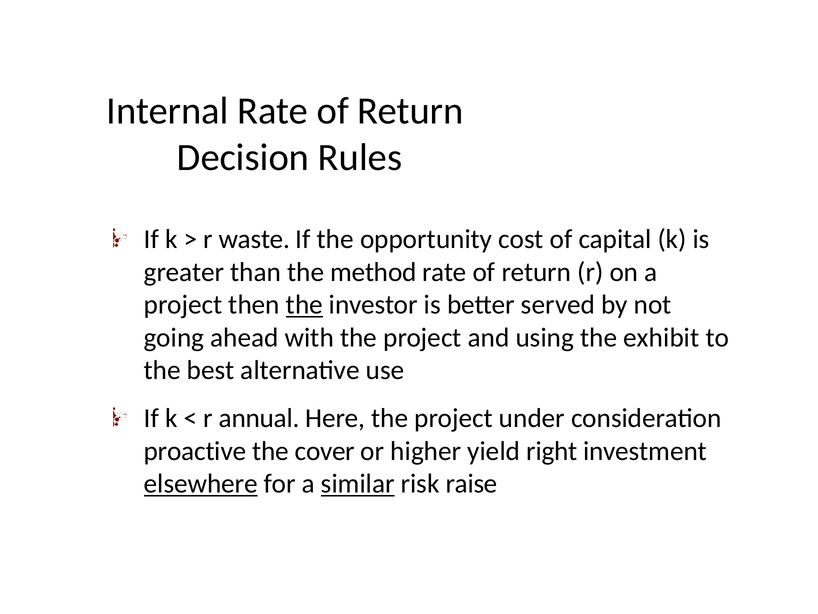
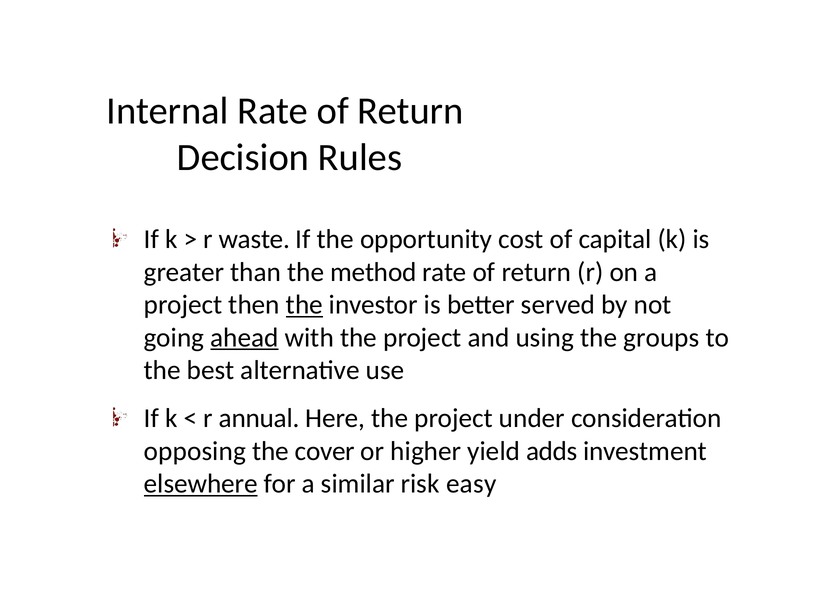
ahead underline: none -> present (244, 337)
exhibit: exhibit -> groups (661, 337)
proactive: proactive -> opposing (195, 451)
right: right -> adds (552, 451)
similar underline: present -> none (358, 484)
raise: raise -> easy (471, 484)
